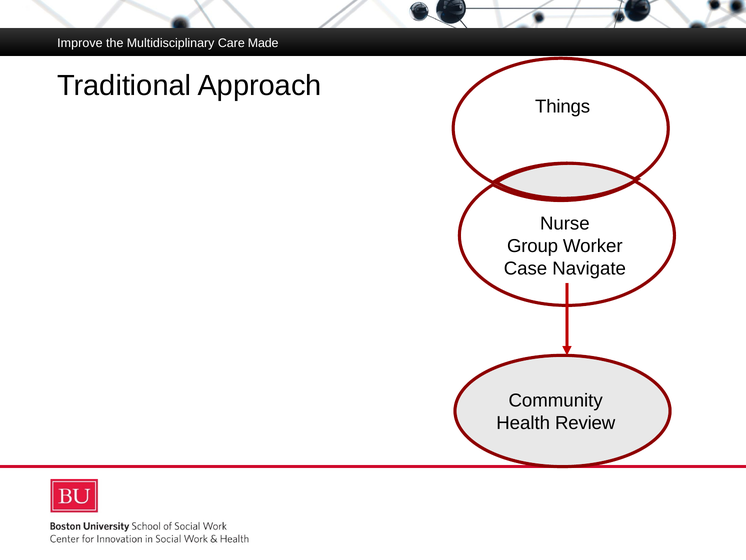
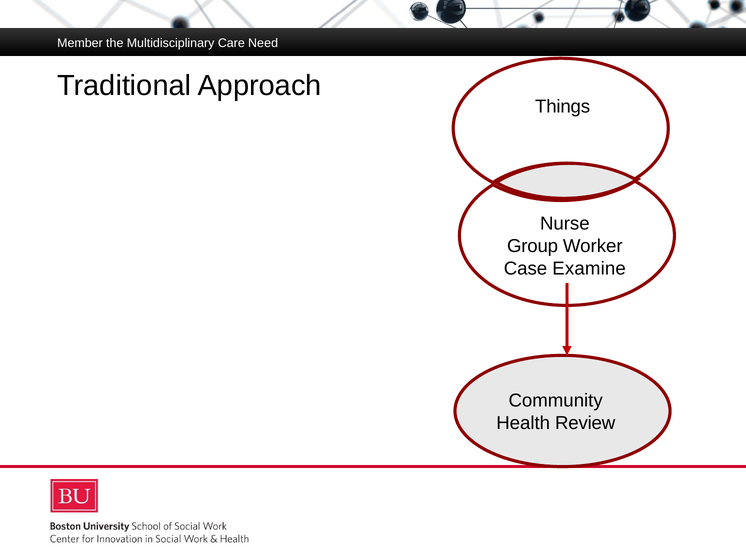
Improve: Improve -> Member (80, 43)
Made: Made -> Need (263, 43)
Navigate: Navigate -> Examine (589, 268)
